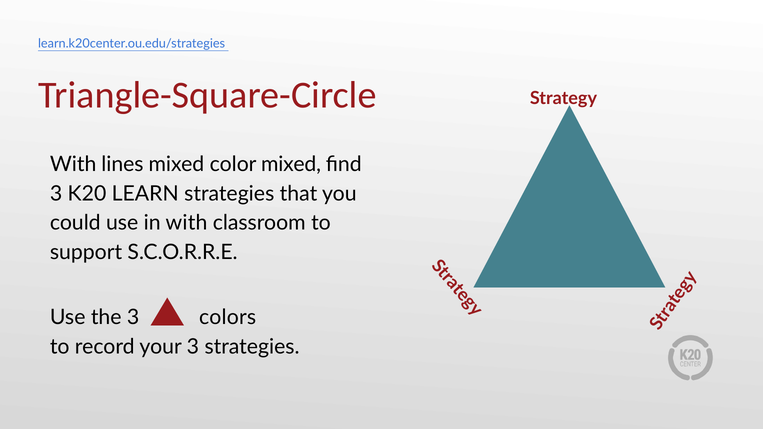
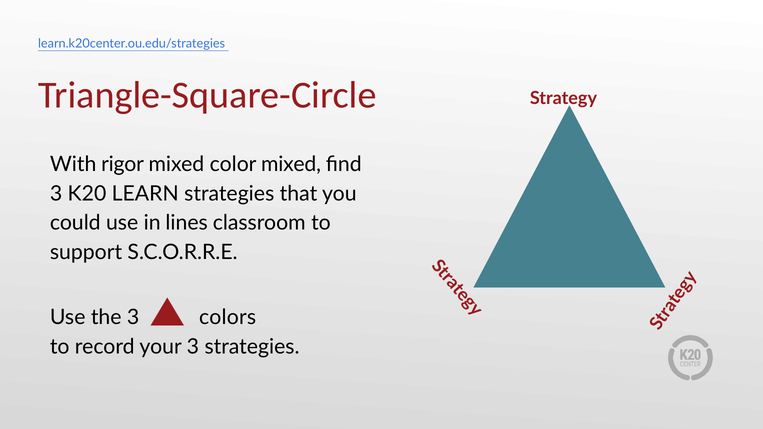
lines: lines -> rigor (123, 164)
in with: with -> lines (187, 223)
